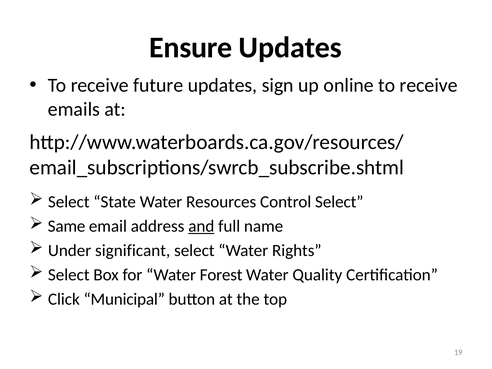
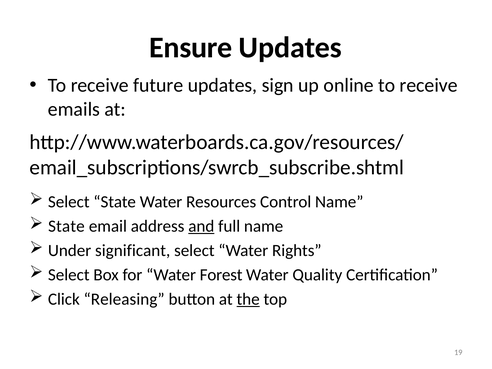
Control Select: Select -> Name (339, 202)
Same: Same -> State (66, 226)
Municipal: Municipal -> Releasing (124, 299)
the underline: none -> present (248, 299)
